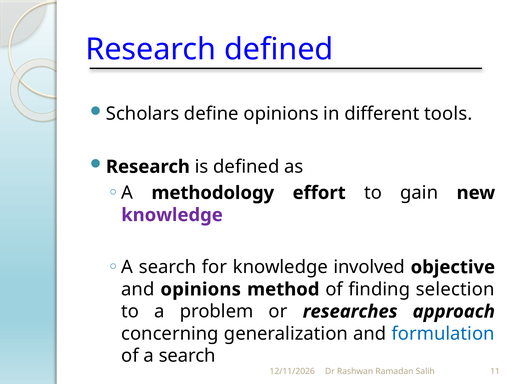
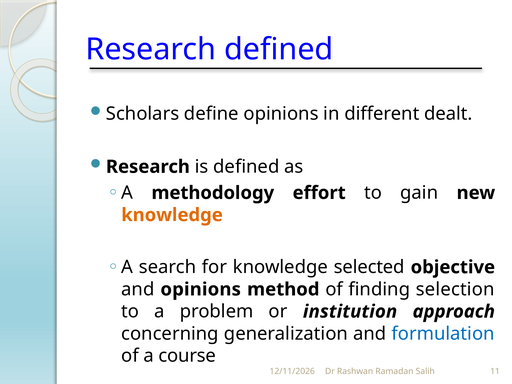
tools: tools -> dealt (448, 114)
knowledge colour: purple -> orange (172, 215)
involved: involved -> selected (369, 267)
researches: researches -> institution (350, 312)
of a search: search -> course (187, 356)
